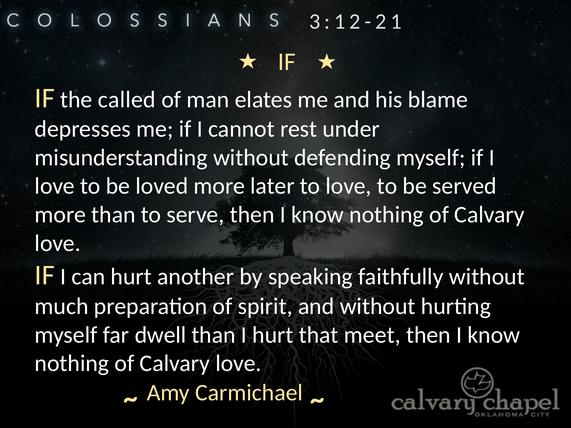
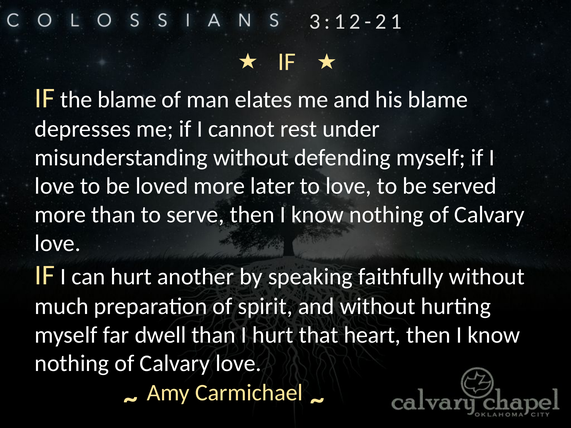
the called: called -> blame (127, 100)
meet: meet -> heart (372, 335)
